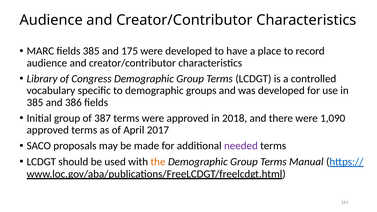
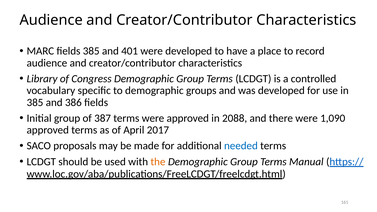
175: 175 -> 401 (130, 51)
2018: 2018 -> 2088 (235, 118)
needed colour: purple -> blue (241, 146)
